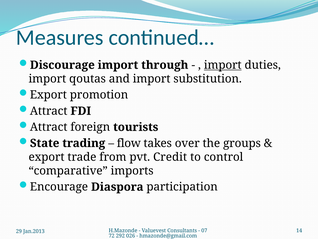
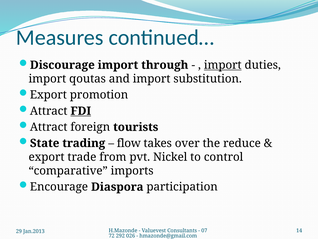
FDI underline: none -> present (81, 111)
groups: groups -> reduce (242, 143)
Credit: Credit -> Nickel (170, 157)
